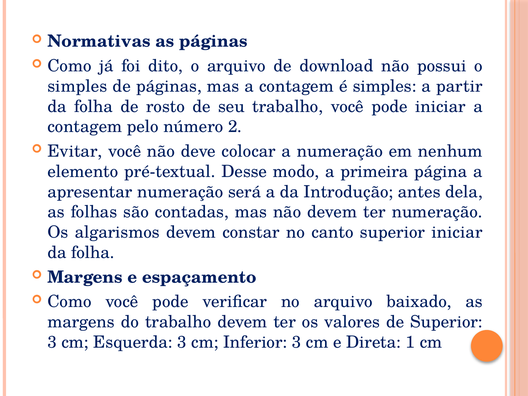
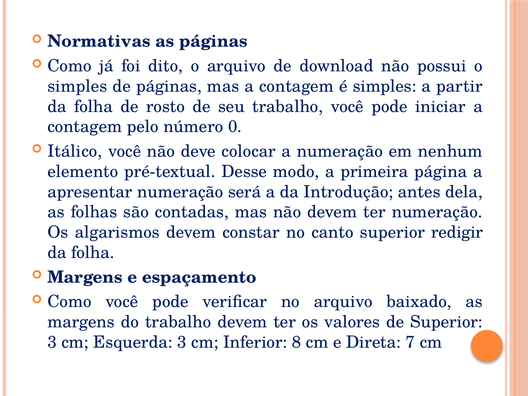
2: 2 -> 0 (235, 127)
Evitar: Evitar -> Itálico (75, 151)
superior iniciar: iniciar -> redigir (457, 232)
Inferior 3: 3 -> 8 (296, 342)
1: 1 -> 7 (410, 342)
